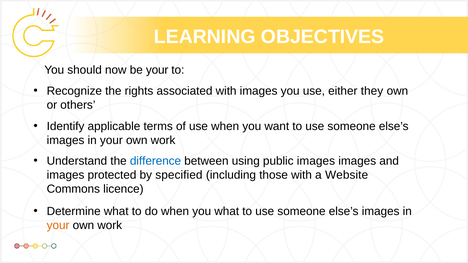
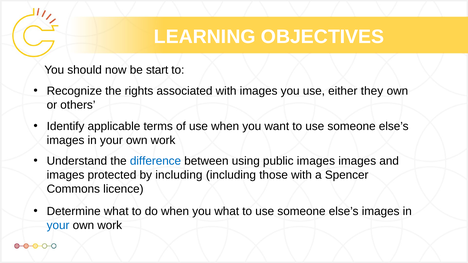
be your: your -> start (157, 70)
by specified: specified -> including (179, 175)
Website: Website -> Spencer (347, 175)
your colour: orange -> blue (58, 225)
